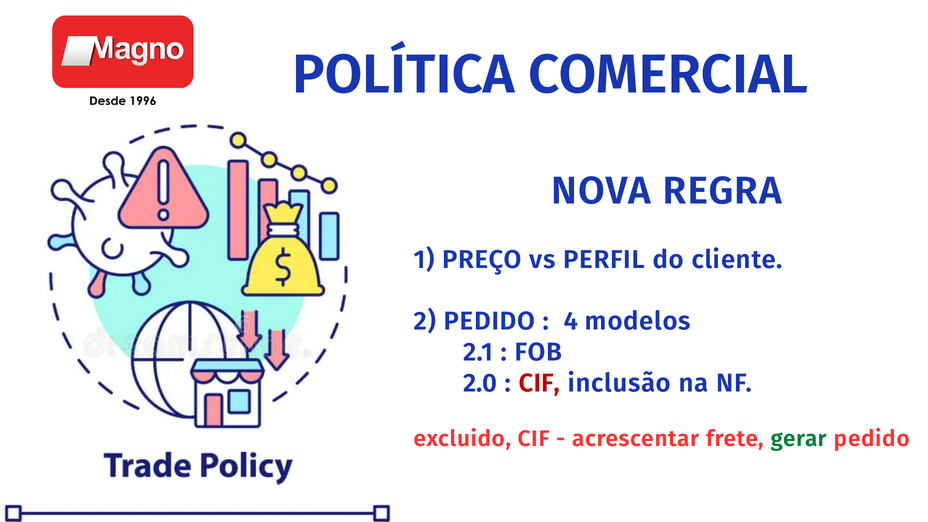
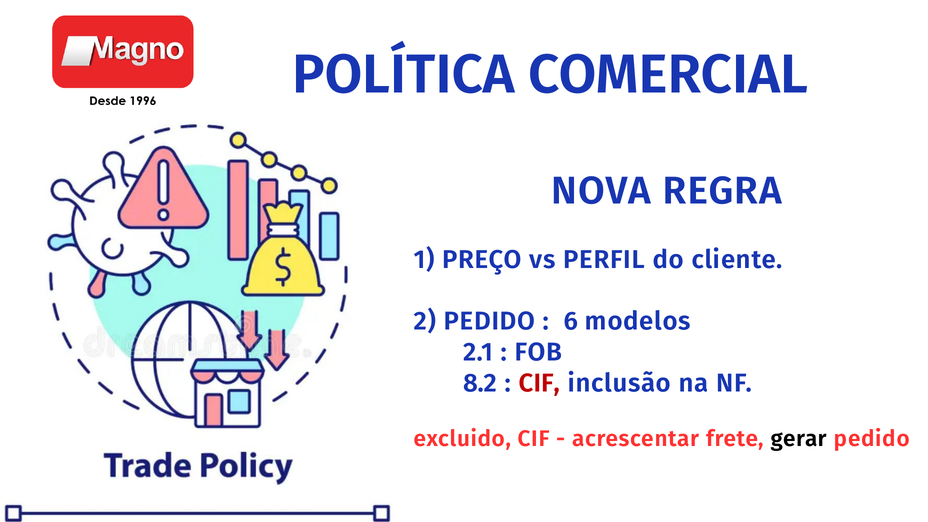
4: 4 -> 6 (571, 321)
2.0: 2.0 -> 8.2 (480, 383)
gerar colour: green -> black (799, 439)
